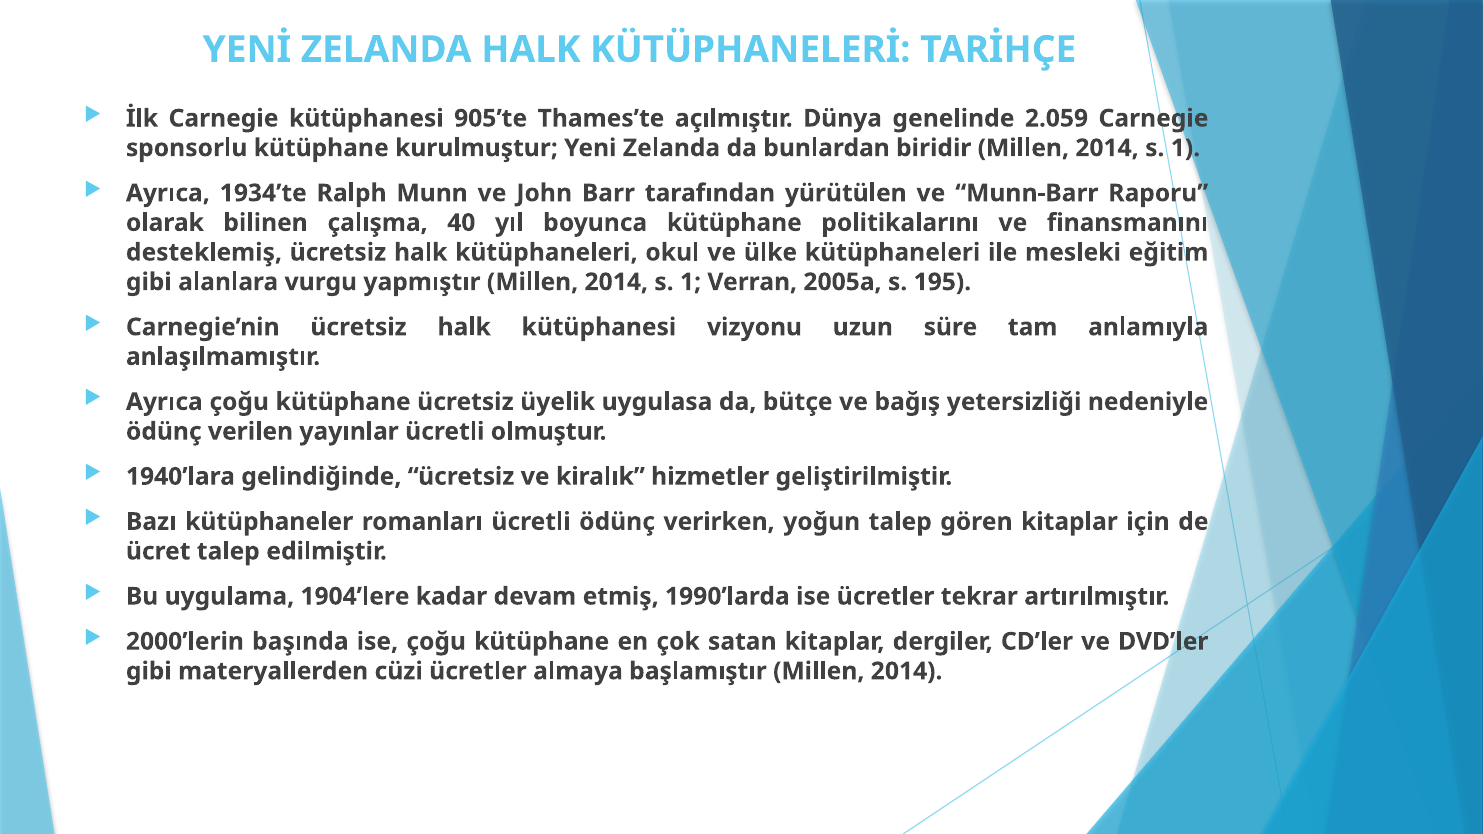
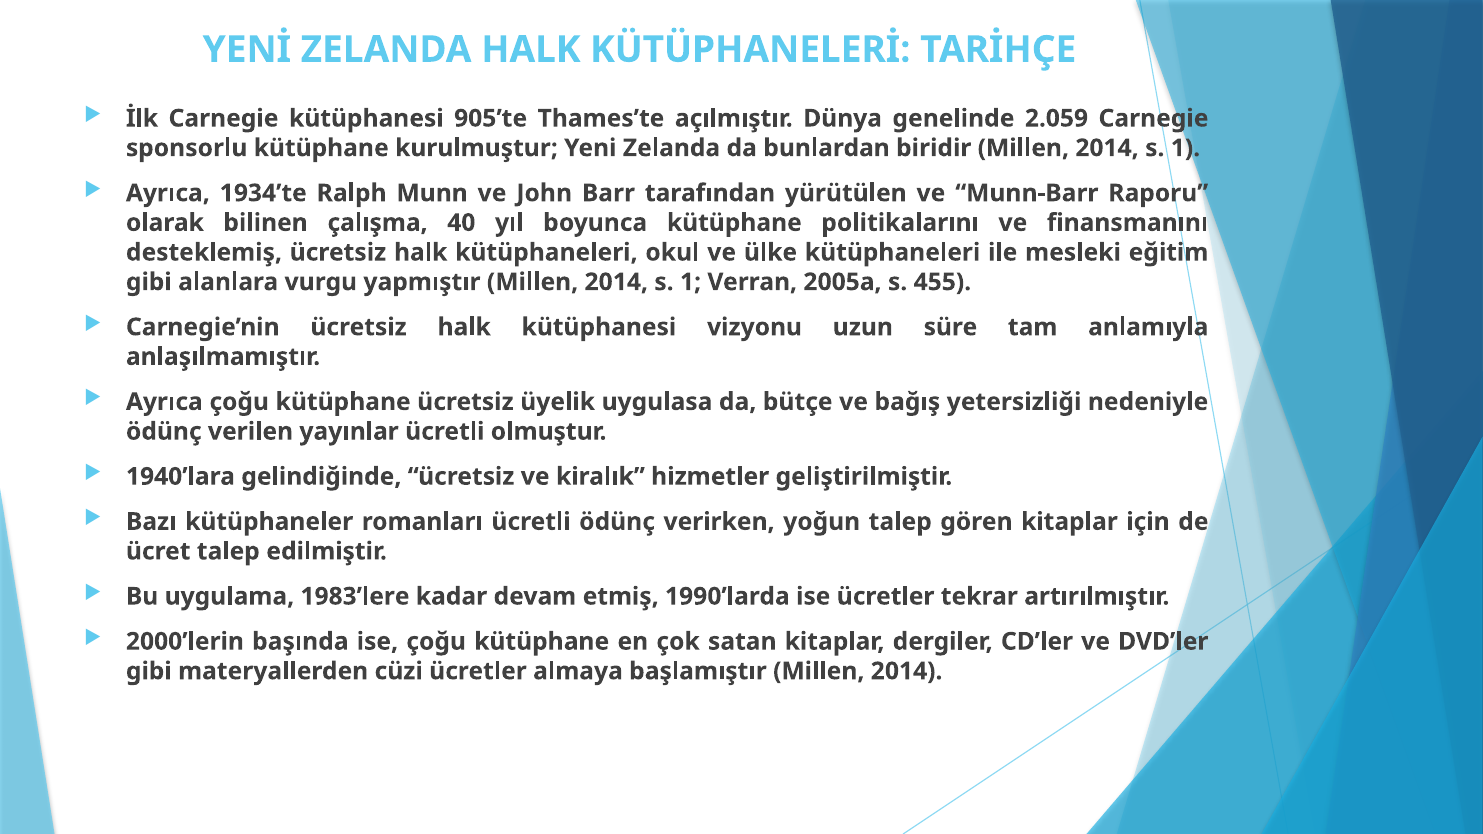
195: 195 -> 455 (942, 282)
1904’lere: 1904’lere -> 1983’lere (355, 597)
